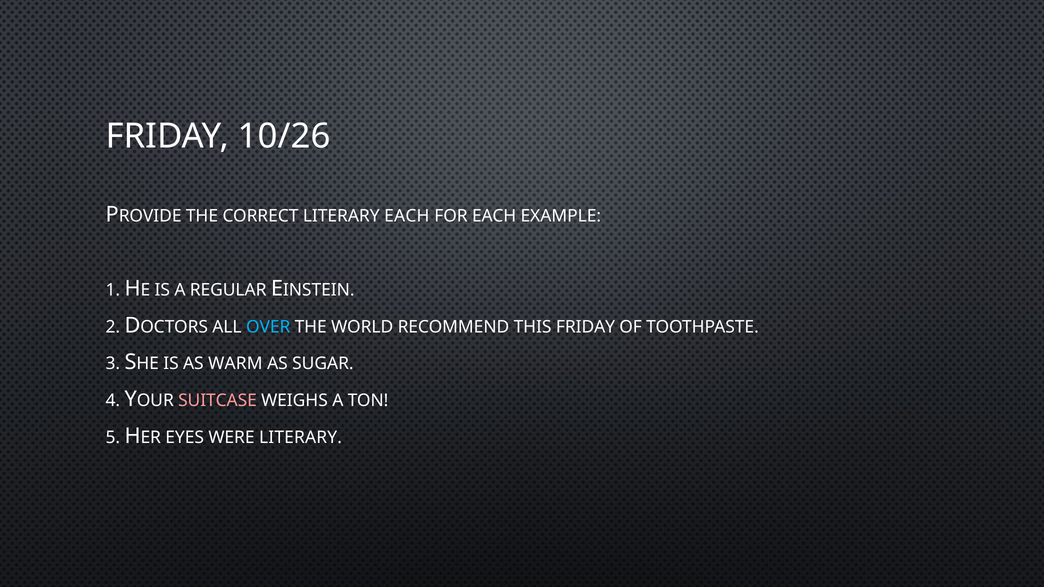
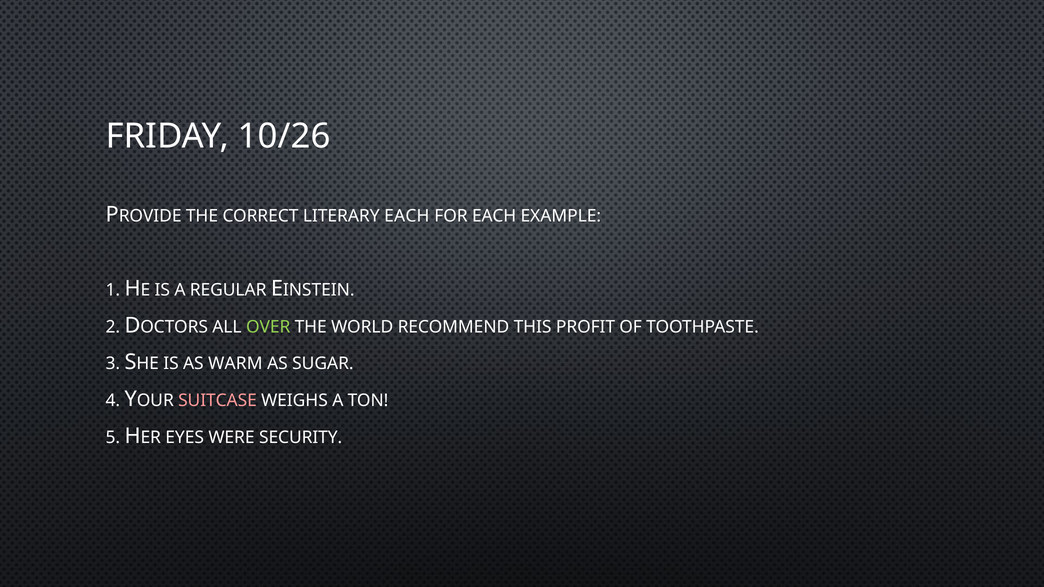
OVER colour: light blue -> light green (268, 327)
THIS FRIDAY: FRIDAY -> PROFIT (586, 327)
WERE LITERARY: LITERARY -> SECURITY (301, 438)
